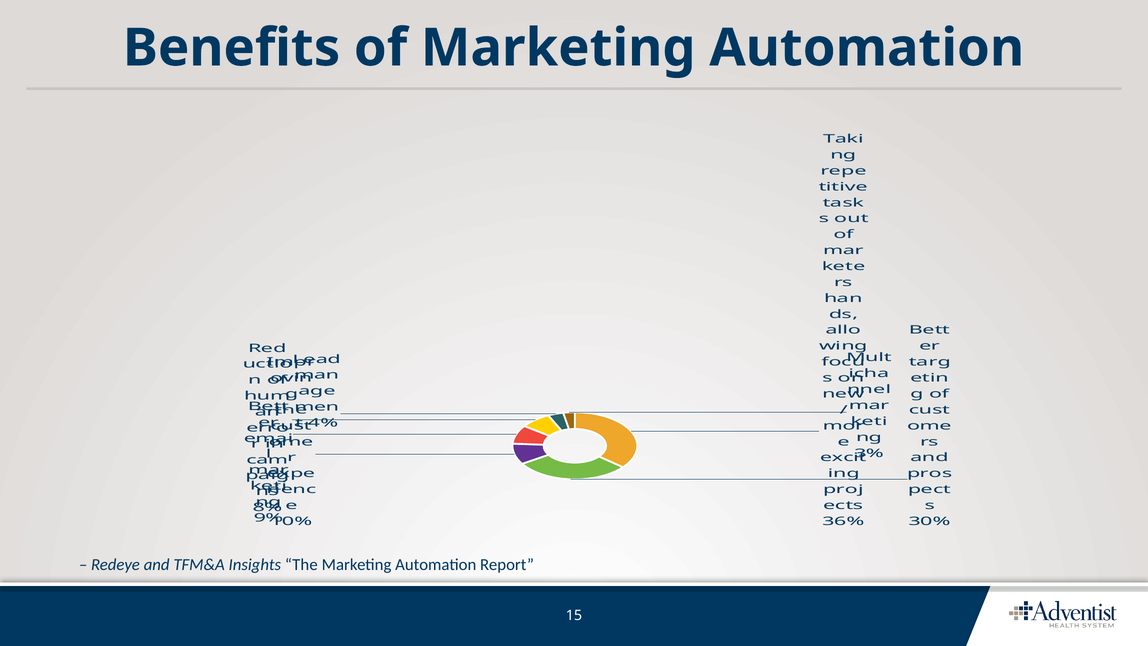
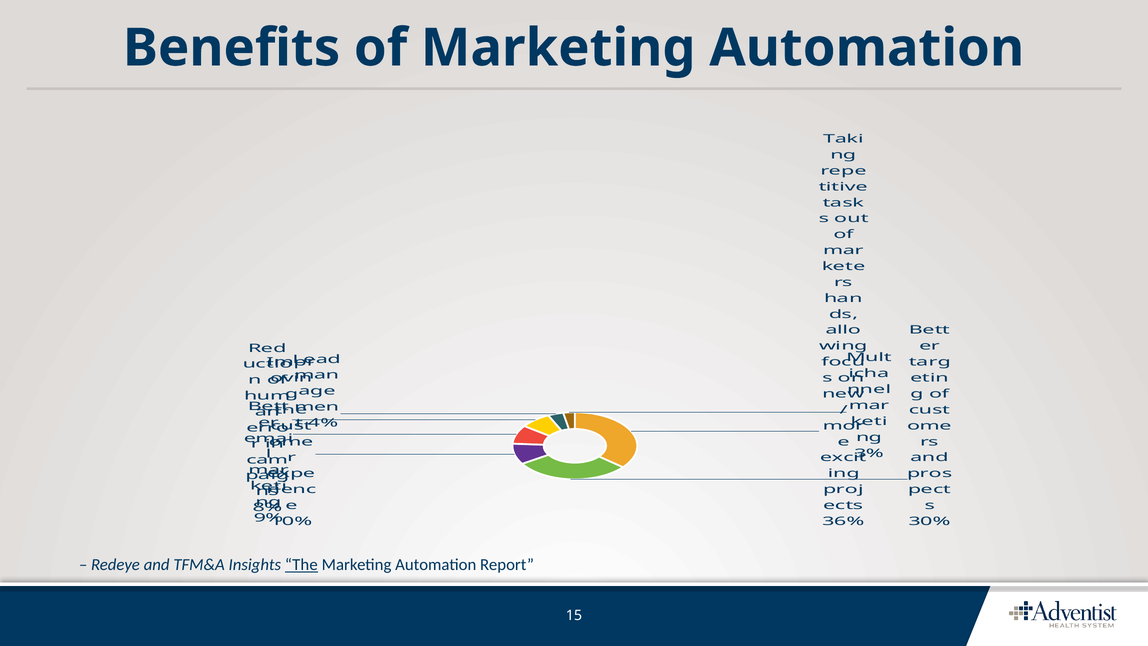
The underline: none -> present (301, 565)
